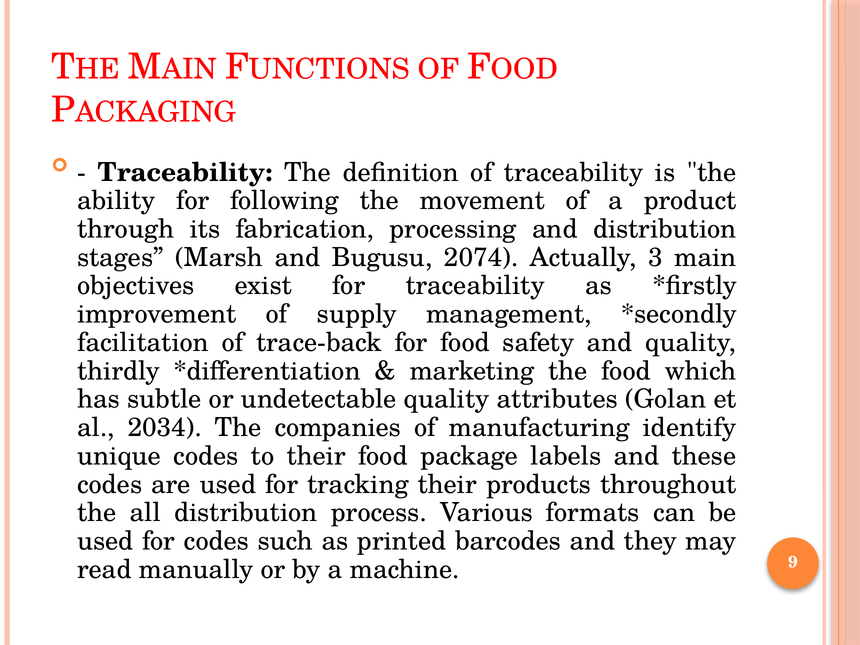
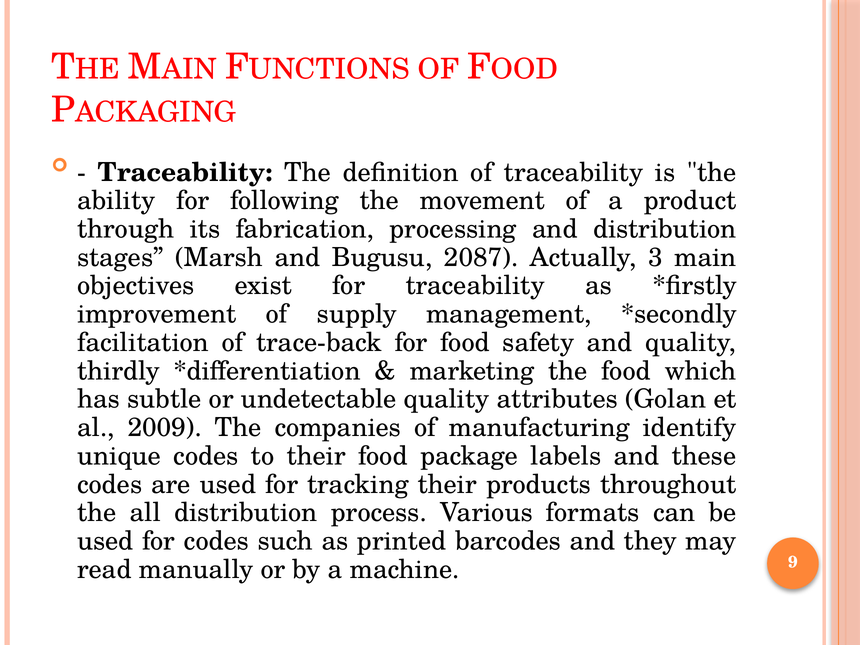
2074: 2074 -> 2087 (481, 257)
2034: 2034 -> 2009 (165, 428)
